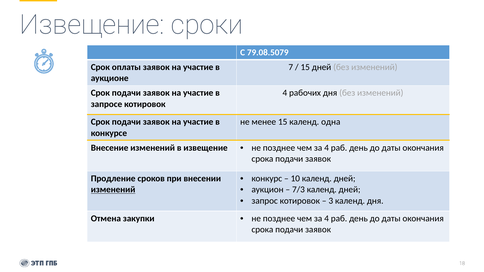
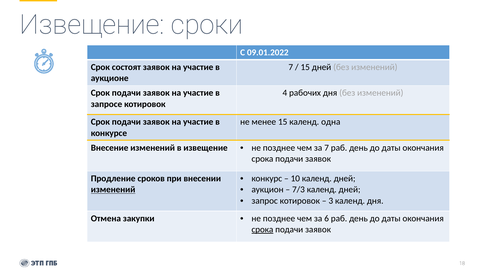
79.08.5079: 79.08.5079 -> 09.01.2022 (268, 53)
оплаты: оплаты -> состоят (126, 67)
4: 4 -> 7 (327, 148)
4: 4 -> 6 (327, 219)
срока underline: none -> present (262, 230)
